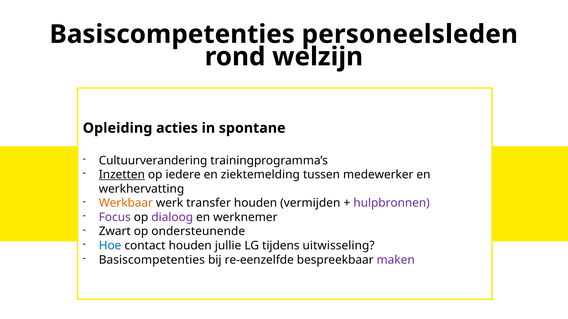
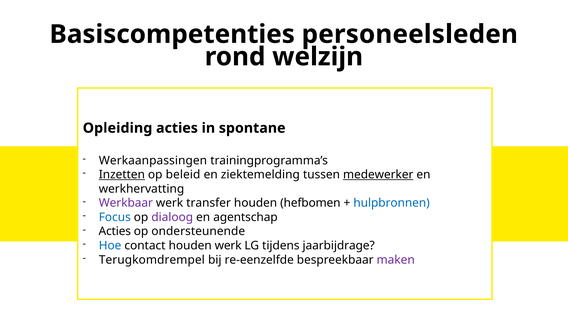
Cultuurverandering: Cultuurverandering -> Werkaanpassingen (153, 161)
iedere: iedere -> beleid (183, 175)
medewerker underline: none -> present (378, 175)
Werkbaar colour: orange -> purple (126, 203)
vermijden: vermijden -> hefbomen (310, 203)
hulpbronnen colour: purple -> blue (392, 203)
Focus colour: purple -> blue (115, 218)
werknemer: werknemer -> agentschap (245, 218)
Zwart: Zwart -> Acties (115, 232)
houden jullie: jullie -> werk (228, 246)
uitwisseling: uitwisseling -> jaarbijdrage (339, 246)
Basiscompetenties: Basiscompetenties -> Terugkomdrempel (152, 260)
